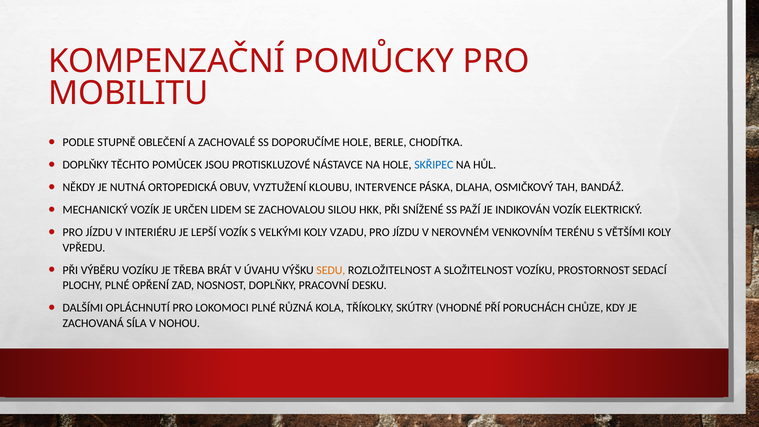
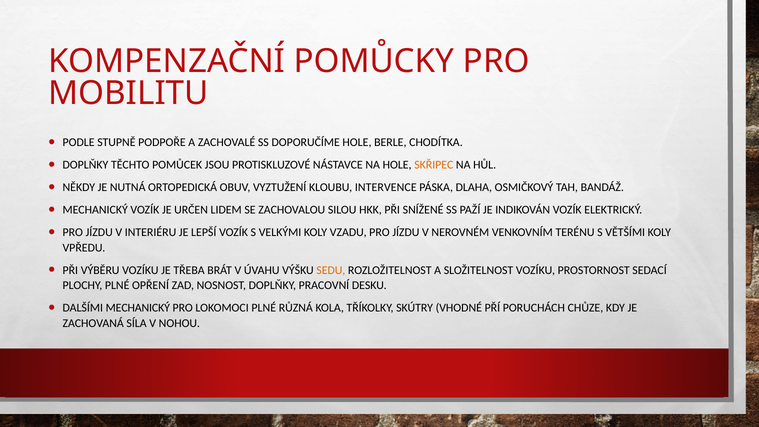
OBLEČENÍ: OBLEČENÍ -> PODPOŘE (162, 142)
SKŘIPEC colour: blue -> orange (434, 165)
DALŠÍMI OPLÁCHNUTÍ: OPLÁCHNUTÍ -> MECHANICKÝ (138, 308)
